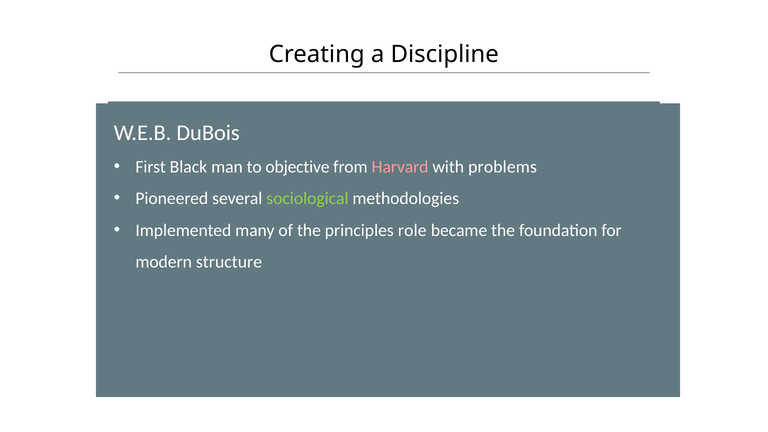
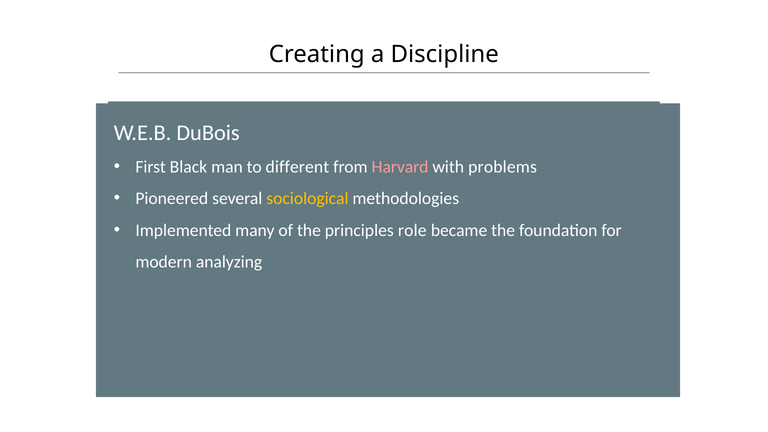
objective: objective -> different (297, 167)
sociological colour: light green -> yellow (307, 199)
structure: structure -> analyzing (229, 262)
